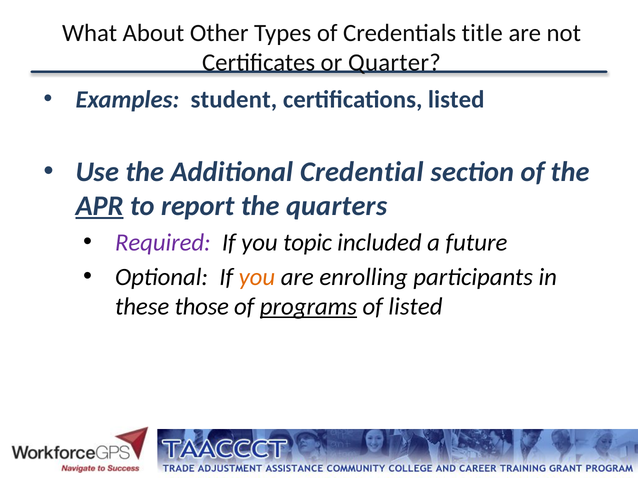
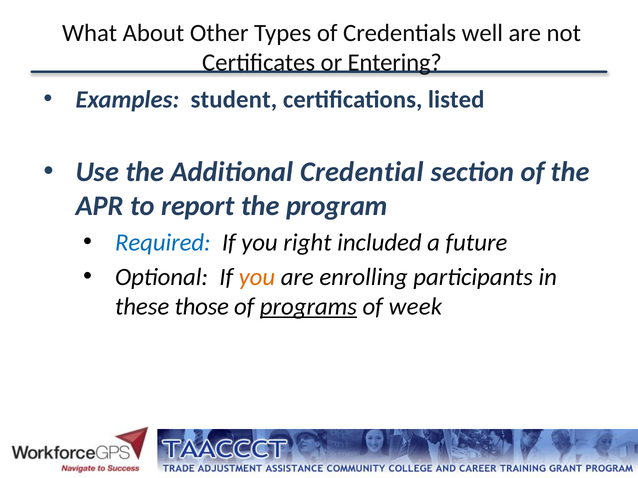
title: title -> well (482, 33)
Quarter: Quarter -> Entering (395, 63)
APR underline: present -> none (100, 206)
quarters: quarters -> program (337, 206)
Required colour: purple -> blue (163, 243)
topic: topic -> right (307, 243)
of listed: listed -> week (415, 307)
